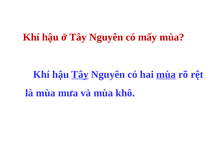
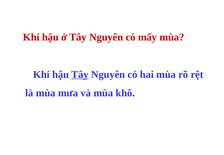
mùa underline: present -> none (166, 75)
